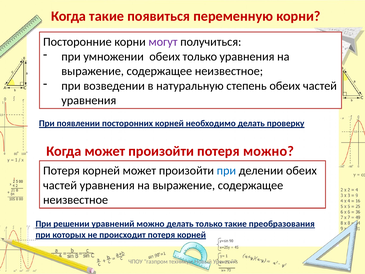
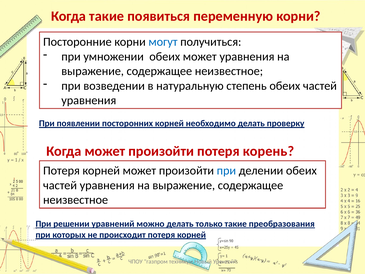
могут colour: purple -> blue (163, 42)
обеих только: только -> может (200, 56)
потеря можно: можно -> корень (268, 151)
